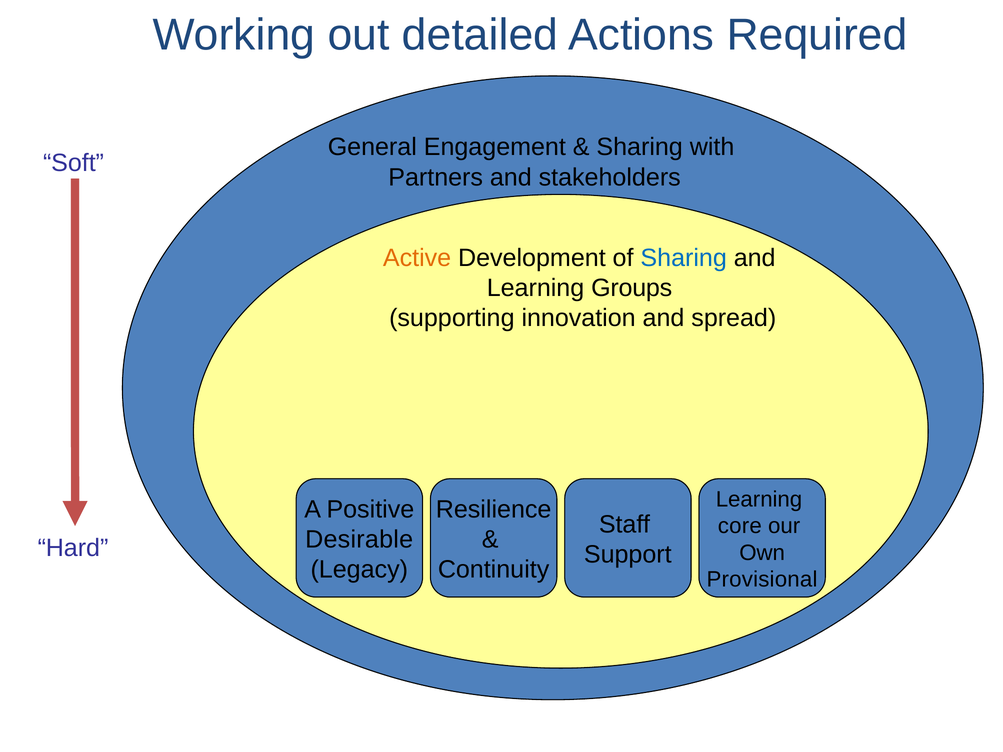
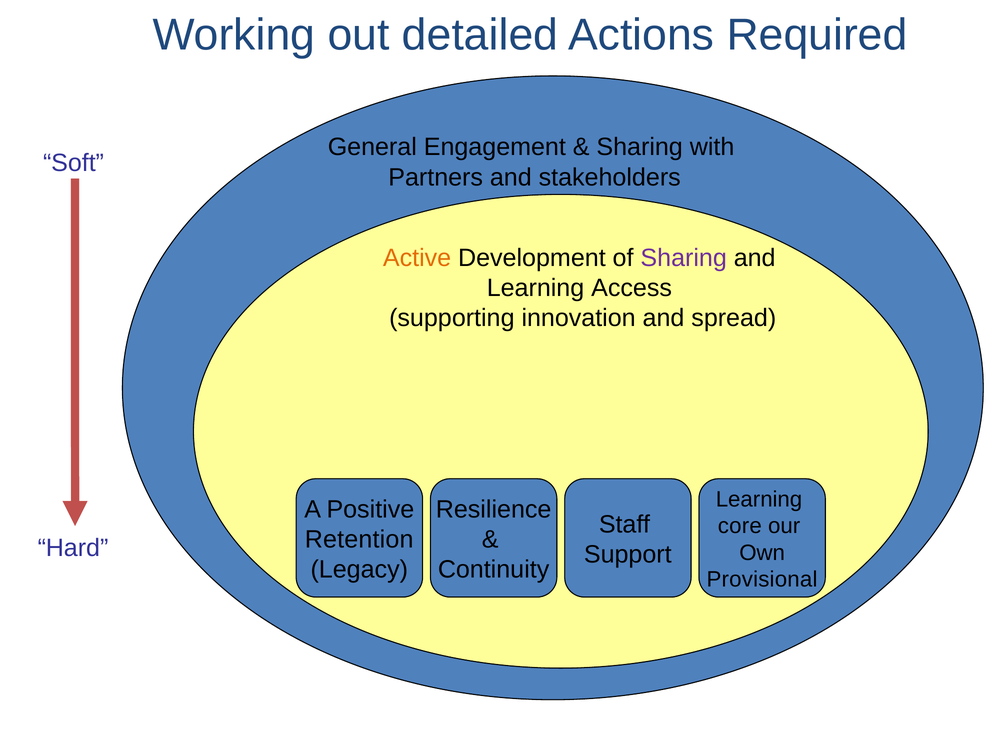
Sharing colour: blue -> purple (684, 258)
Groups: Groups -> Access (632, 288)
Desirable: Desirable -> Retention (359, 540)
